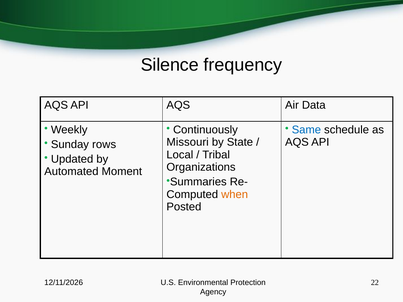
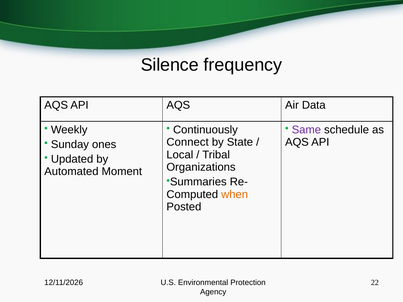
Same colour: blue -> purple (306, 130)
Missouri: Missouri -> Connect (188, 142)
rows: rows -> ones (104, 145)
